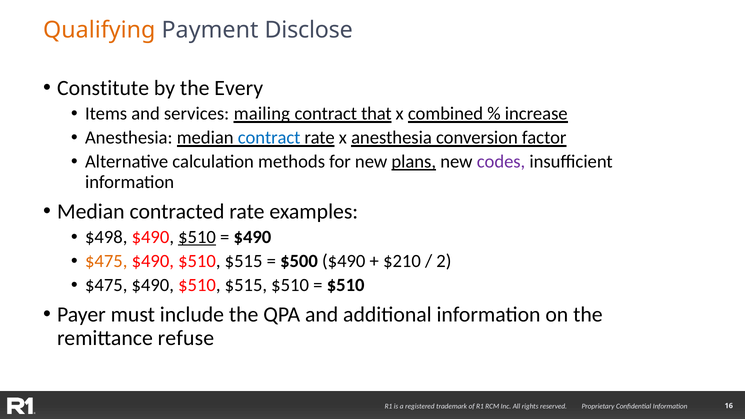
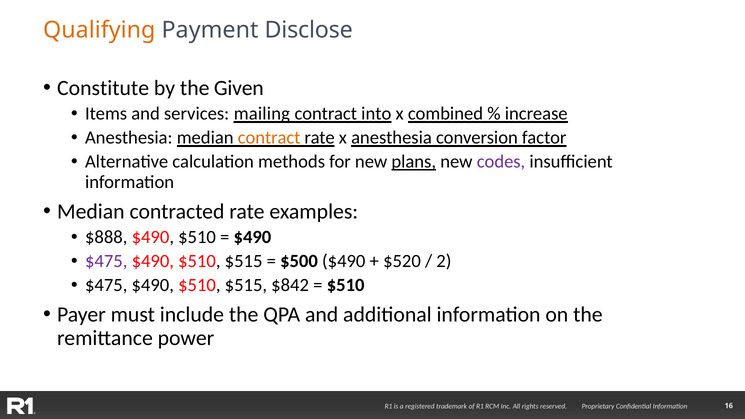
Every: Every -> Given (239, 88)
that: that -> into (376, 114)
contract colour: blue -> orange (269, 138)
$498: $498 -> $888 (106, 237)
$510 underline: present -> none (197, 237)
$475 colour: orange -> purple (106, 261)
$210: $210 -> $520 (402, 261)
$515 $510: $510 -> $842 (290, 285)
refuse: refuse -> power (186, 338)
